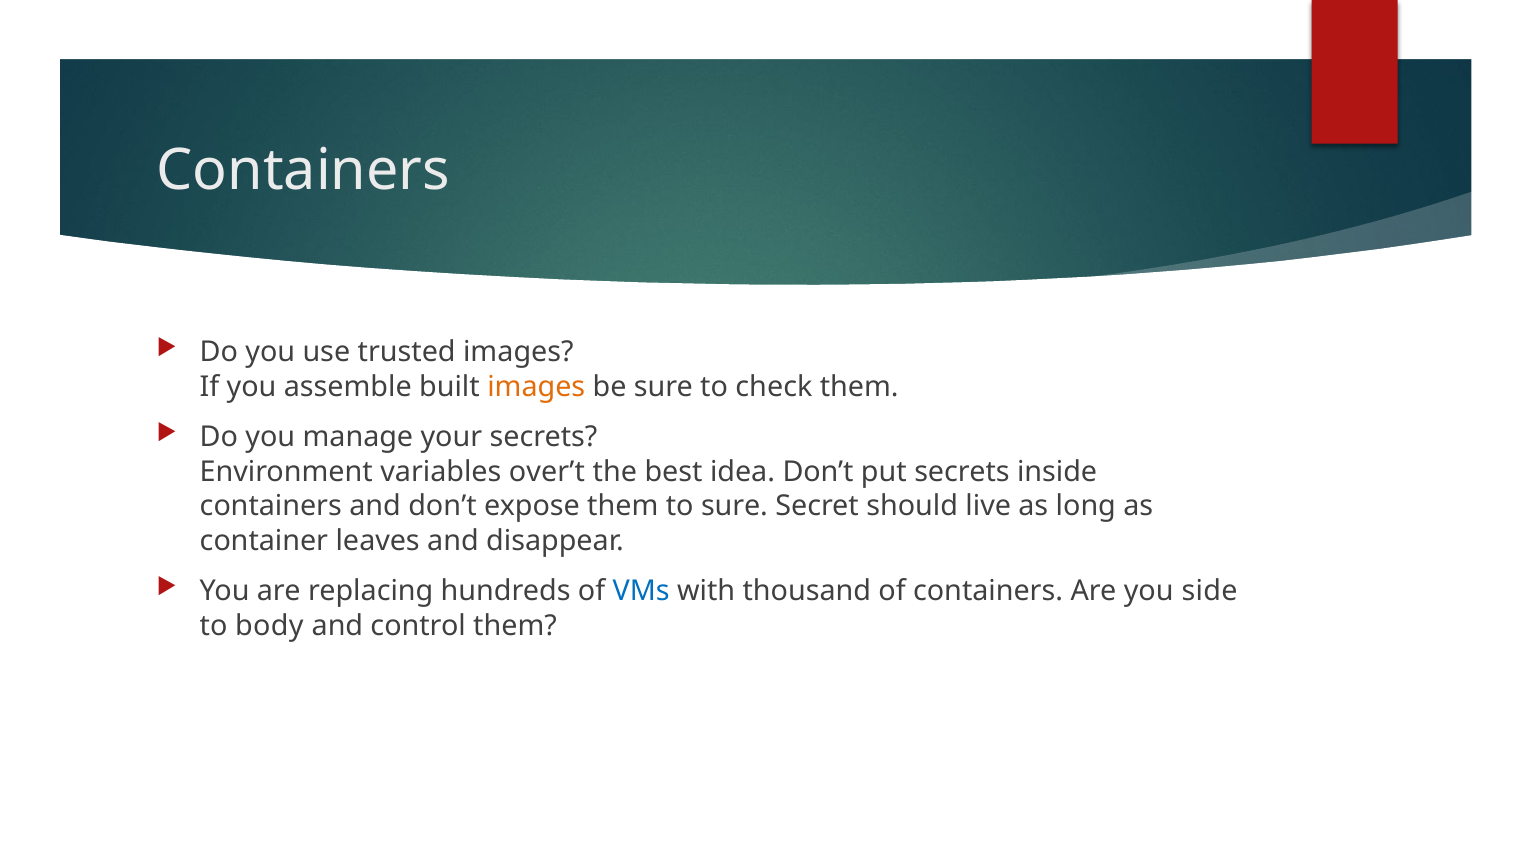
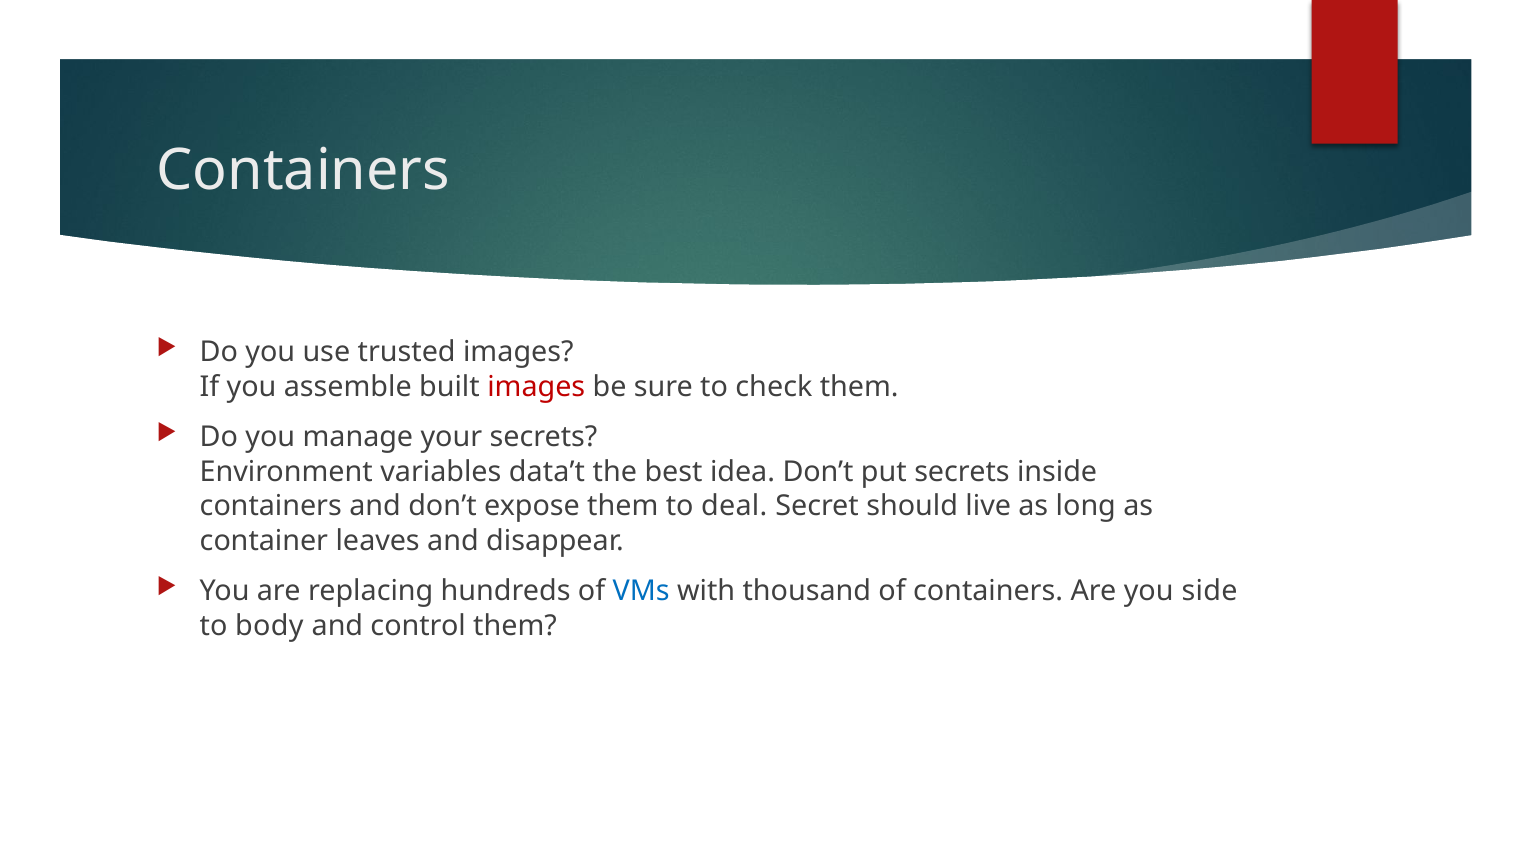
images colour: orange -> red (536, 387)
over’t: over’t -> data’t (547, 472)
to sure: sure -> deal (734, 506)
